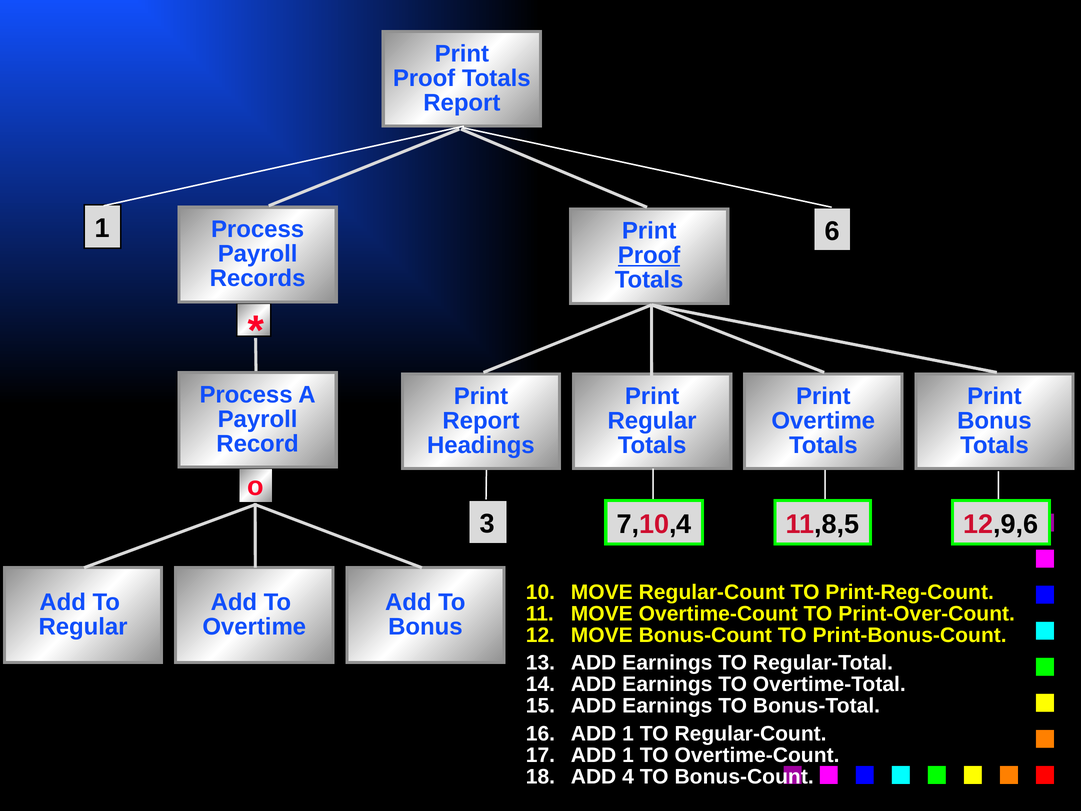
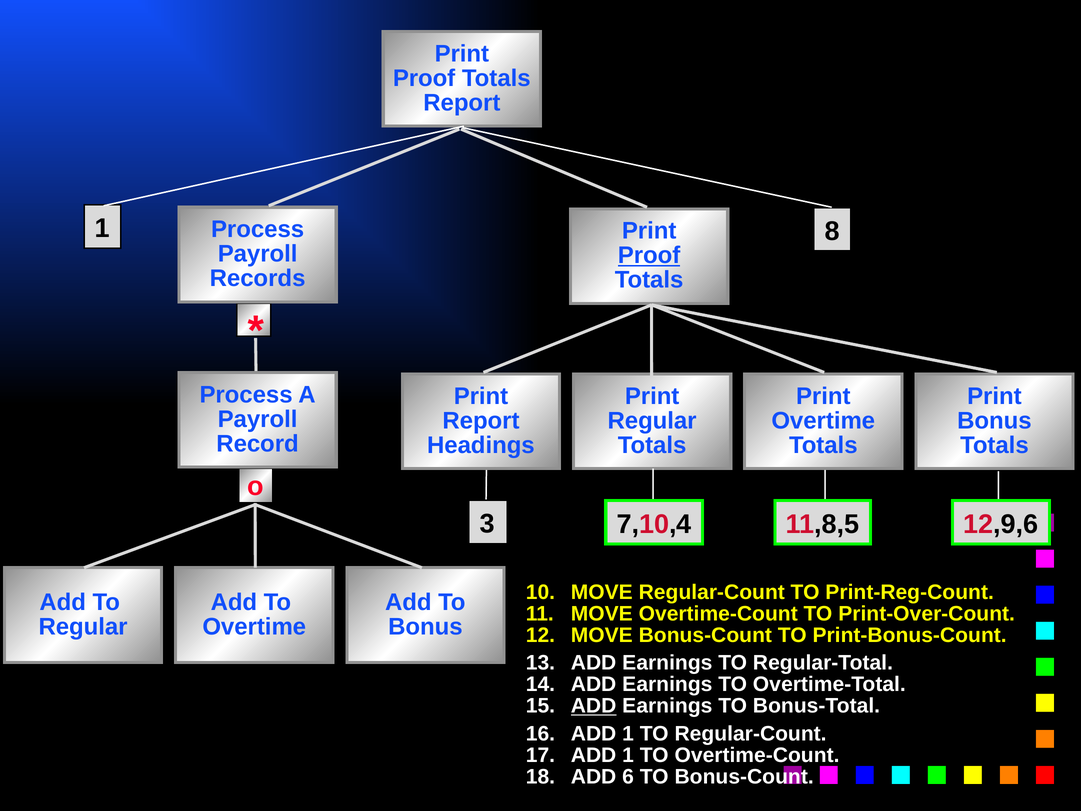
6: 6 -> 8 (832, 231)
ADD underline: none -> present (594, 706)
4: 4 -> 6 (628, 776)
